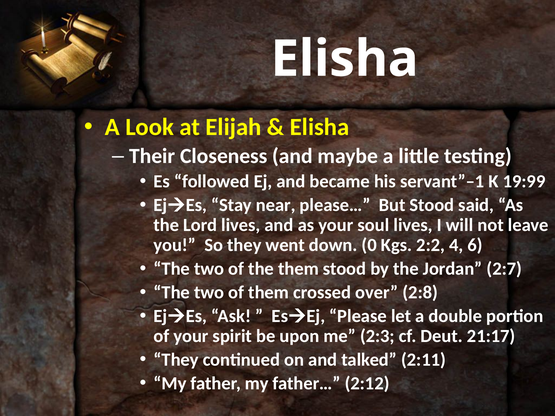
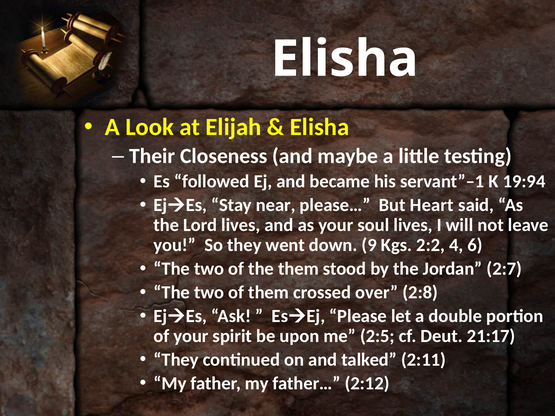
19:99: 19:99 -> 19:94 (524, 182)
But Stood: Stood -> Heart (432, 205)
0: 0 -> 9 (369, 245)
2:3: 2:3 -> 2:5 (377, 336)
